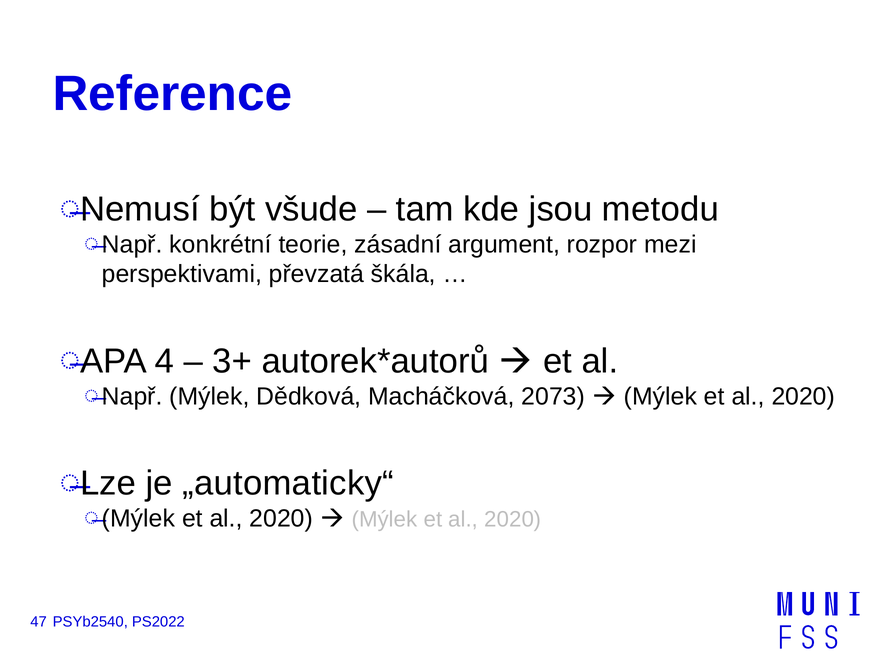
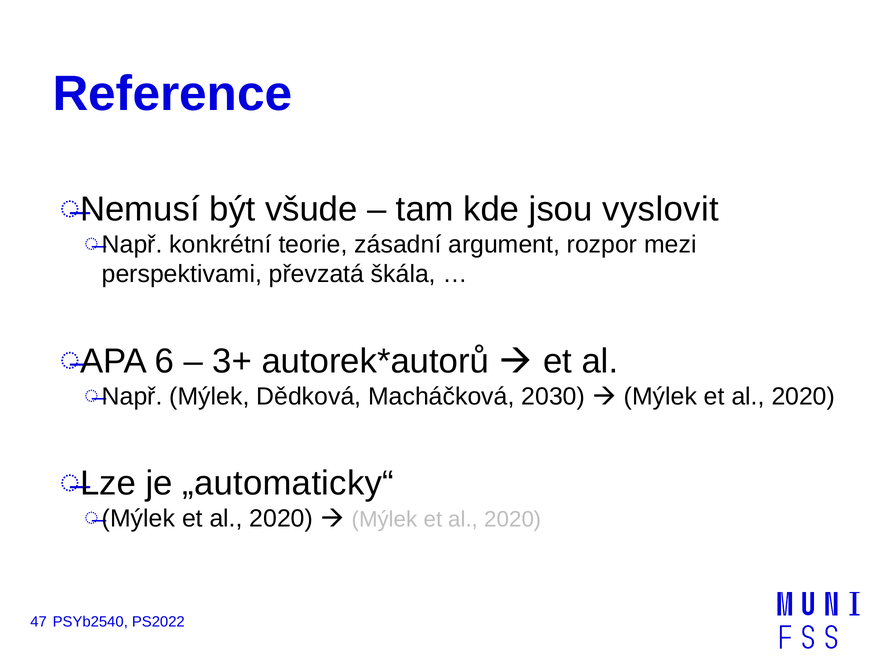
metodu: metodu -> vyslovit (661, 209)
4: 4 -> 6 (164, 361)
2073: 2073 -> 2030 (553, 396)
